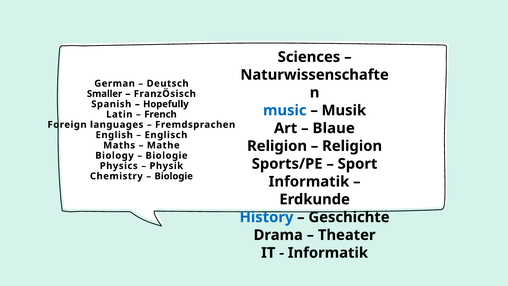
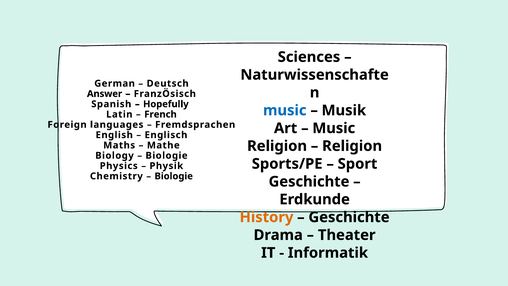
Smaller: Smaller -> Answer (105, 94)
Blaue: Blaue -> Music (334, 128)
Informatik: Informatik -> Geschichte (309, 181)
History colour: blue -> orange (266, 217)
